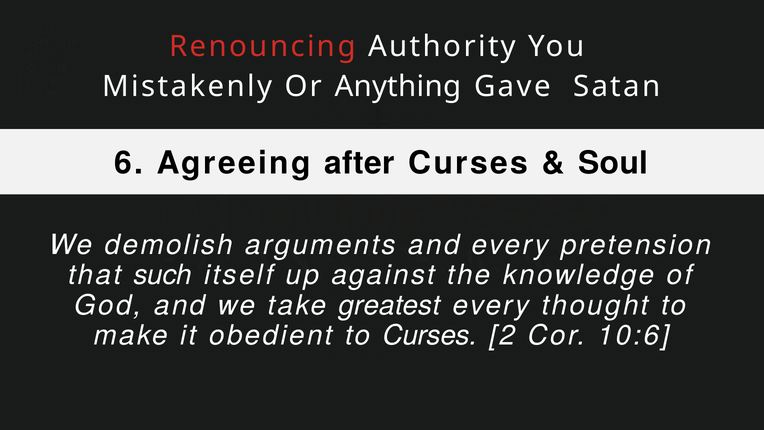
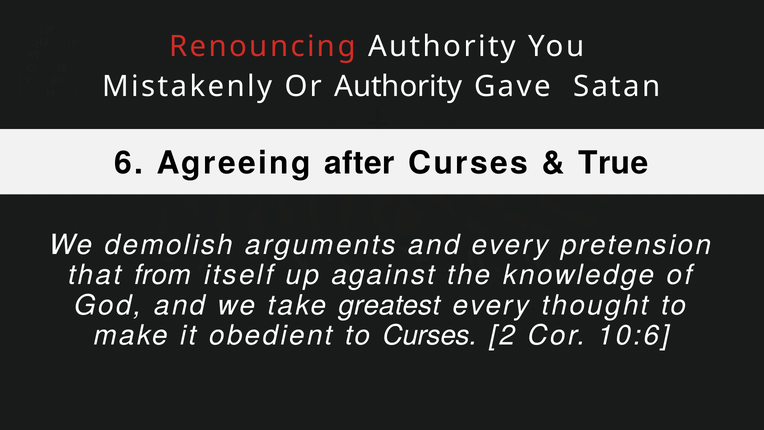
Or Anything: Anything -> Authority (398, 86)
Soul: Soul -> True (613, 163)
such: such -> from (163, 275)
